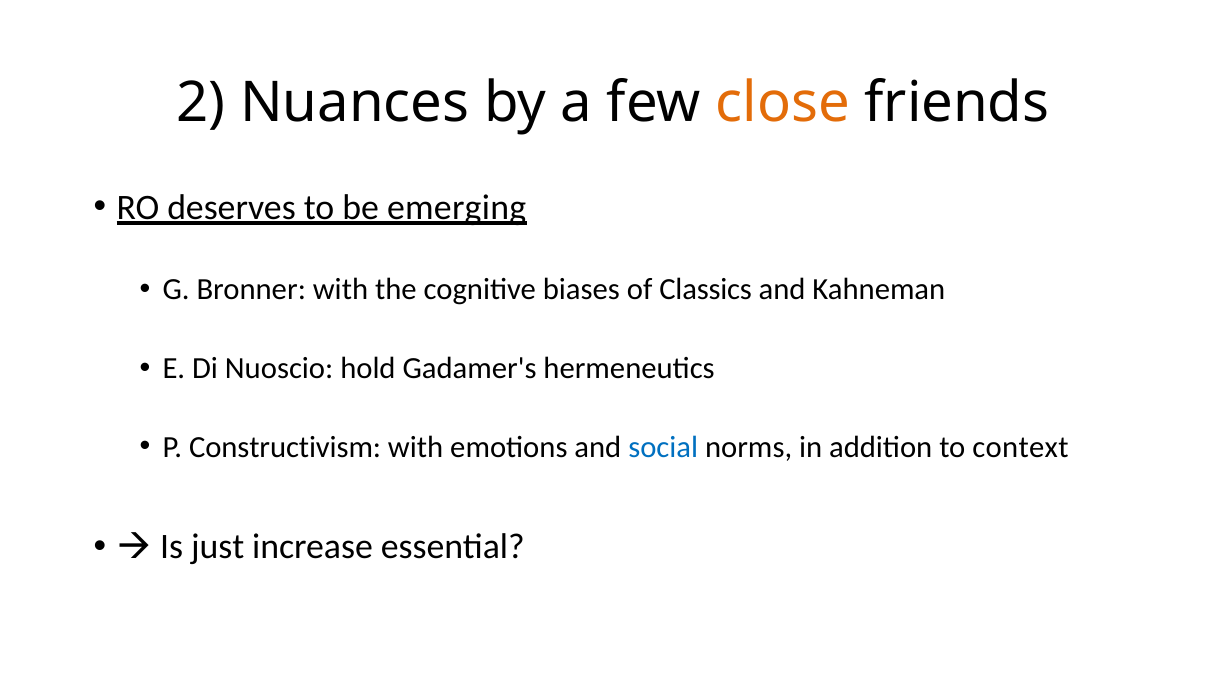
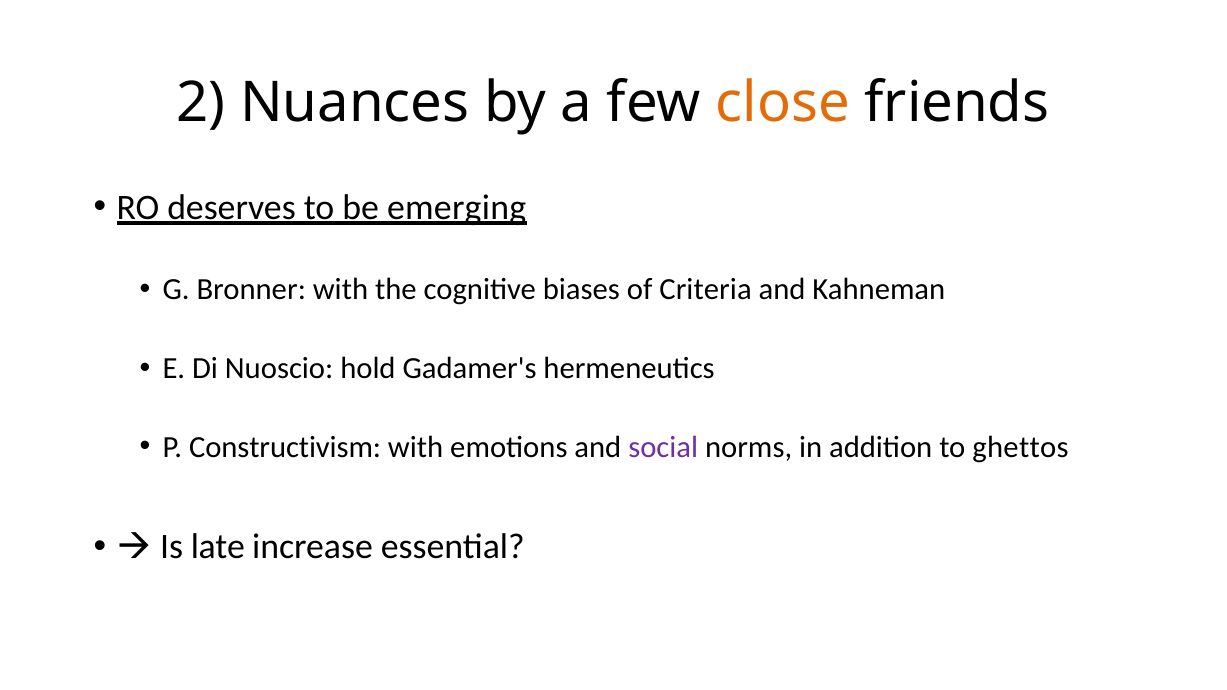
Classics: Classics -> Criteria (706, 289)
social colour: blue -> purple (663, 447)
context: context -> ghettos (1020, 447)
just: just -> late (218, 547)
